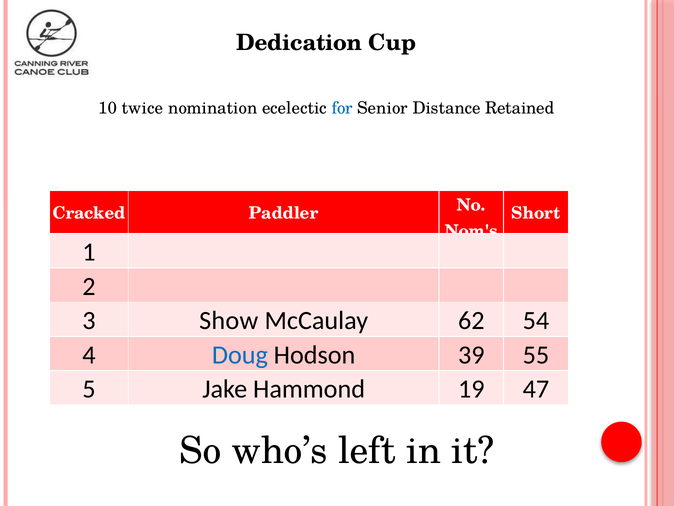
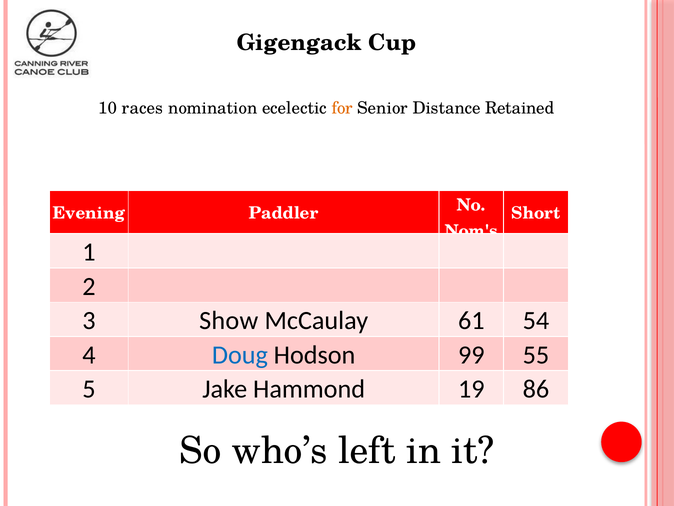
Dedication: Dedication -> Gigengack (299, 43)
twice: twice -> races (142, 108)
for colour: blue -> orange (342, 108)
Cracked: Cracked -> Evening (89, 213)
62: 62 -> 61 (471, 320)
39: 39 -> 99 (471, 355)
47: 47 -> 86 (536, 389)
